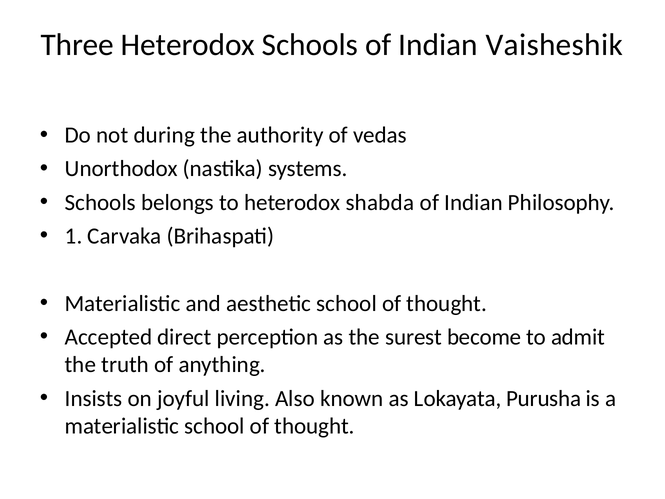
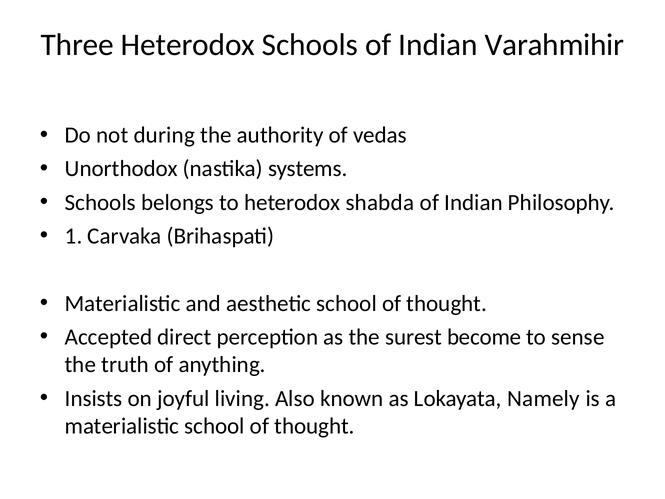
Vaisheshik: Vaisheshik -> Varahmihir (555, 45)
admit: admit -> sense (578, 337)
Purusha: Purusha -> Namely (543, 398)
